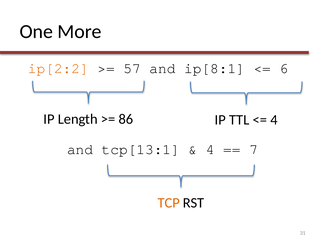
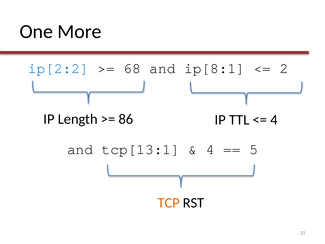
ip[2:2 colour: orange -> blue (58, 68)
57: 57 -> 68 (132, 68)
6: 6 -> 2 (284, 68)
7: 7 -> 5 (254, 149)
